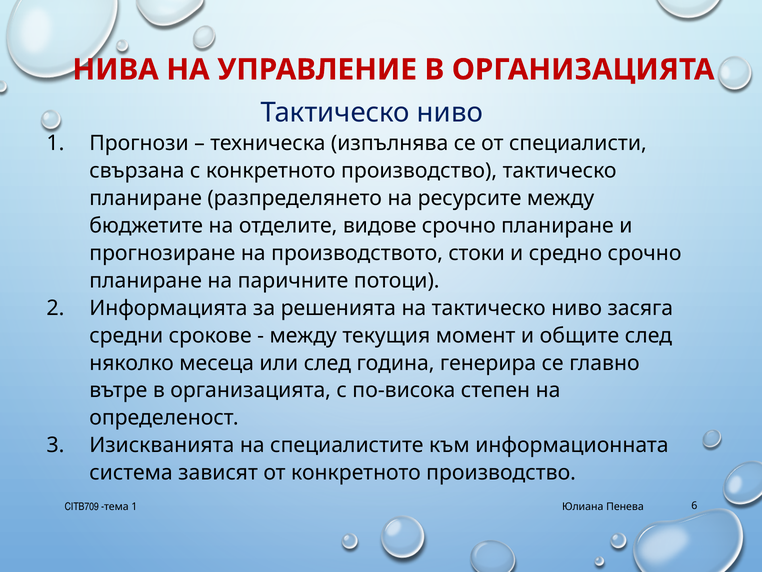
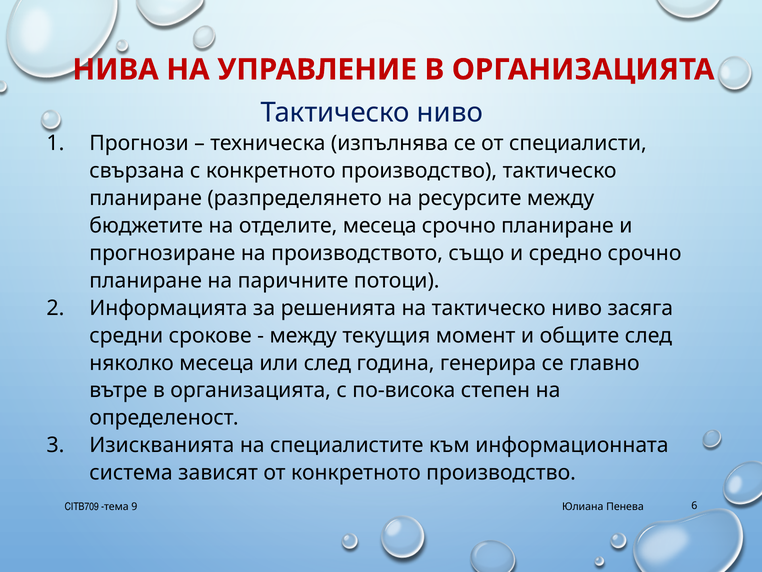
отделите видове: видове -> месеца (380, 226)
стоки: стоки -> също (476, 253)
тема 1: 1 -> 9 (134, 506)
